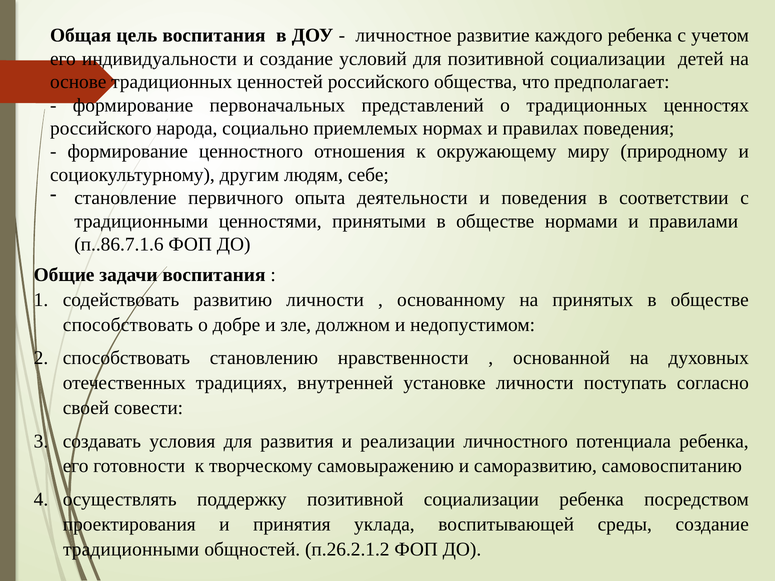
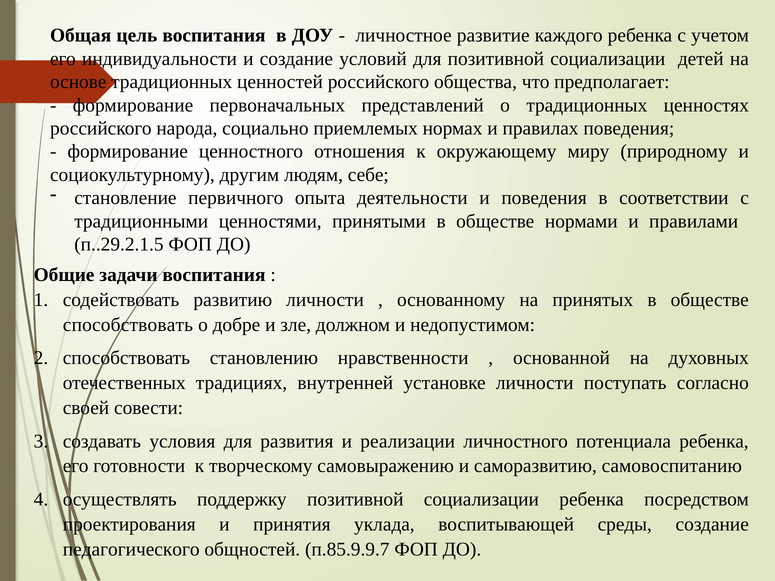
п..86.7.1.6: п..86.7.1.6 -> п..29.2.1.5 (119, 245)
традиционными: традиционными -> педагогического (131, 550)
п.26.2.1.2: п.26.2.1.2 -> п.85.9.9.7 (347, 550)
